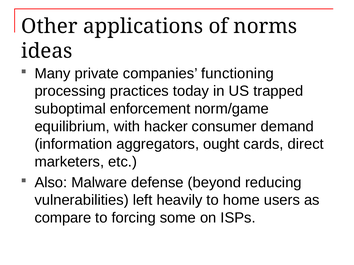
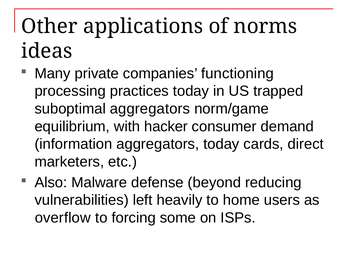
suboptimal enforcement: enforcement -> aggregators (150, 109)
aggregators ought: ought -> today (221, 144)
compare: compare -> overflow (63, 218)
